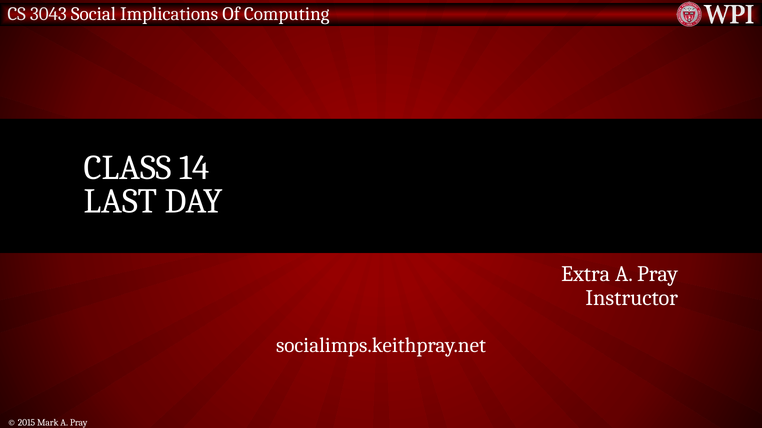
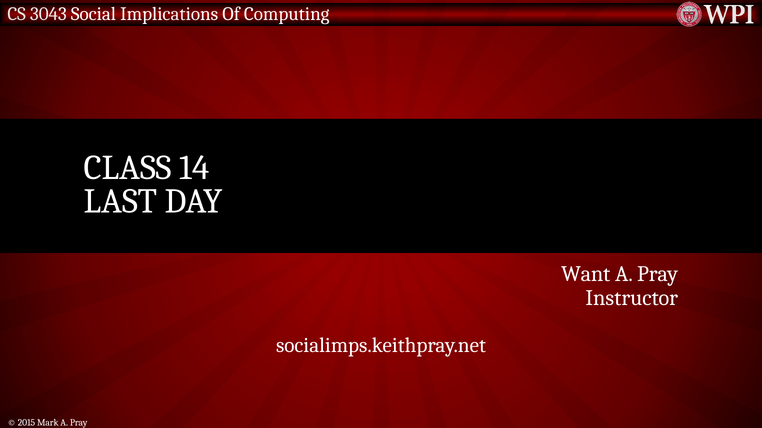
Extra: Extra -> Want (586, 274)
